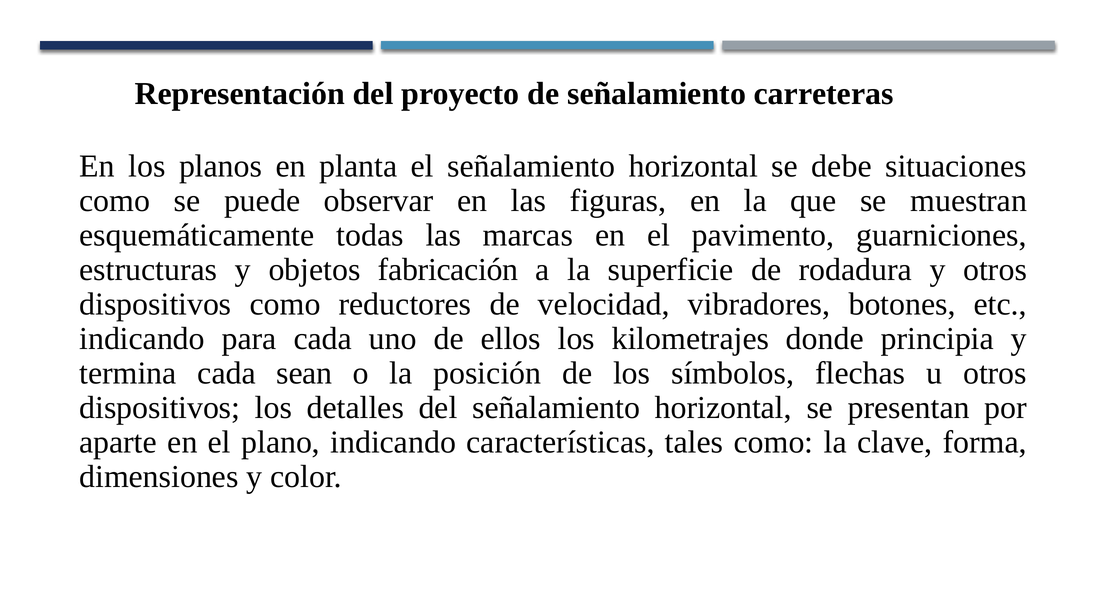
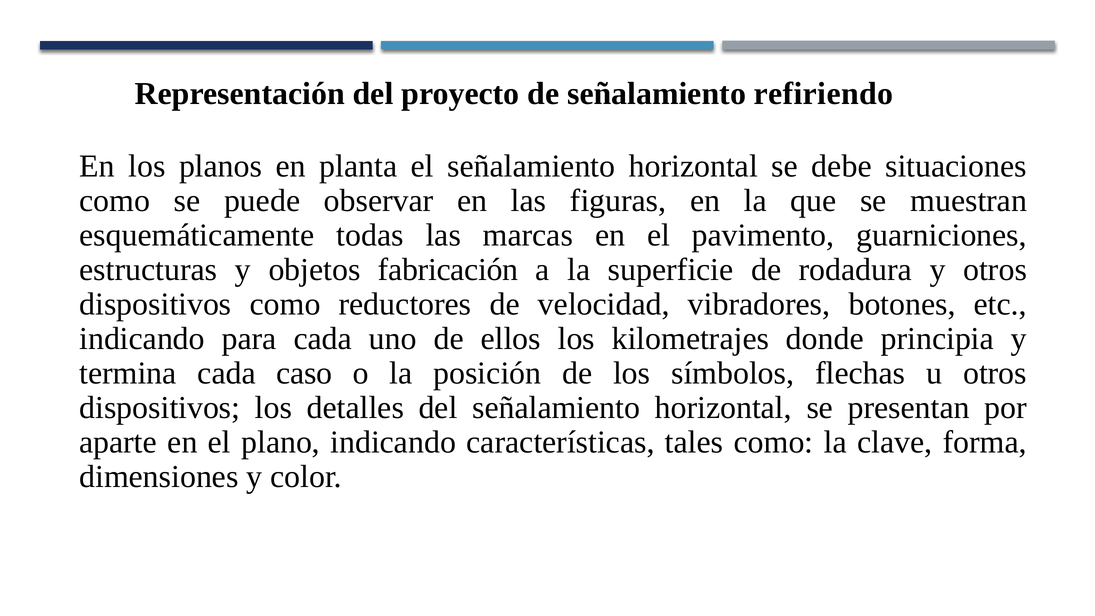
carreteras: carreteras -> refiriendo (824, 94)
sean: sean -> caso (304, 373)
